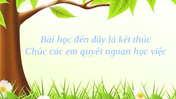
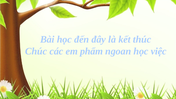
quyết: quyết -> phẩm (92, 51)
